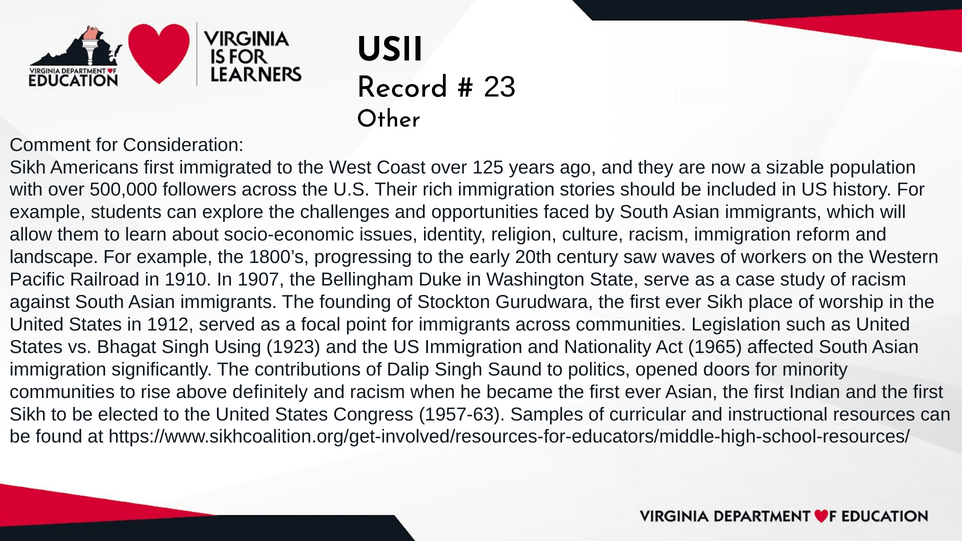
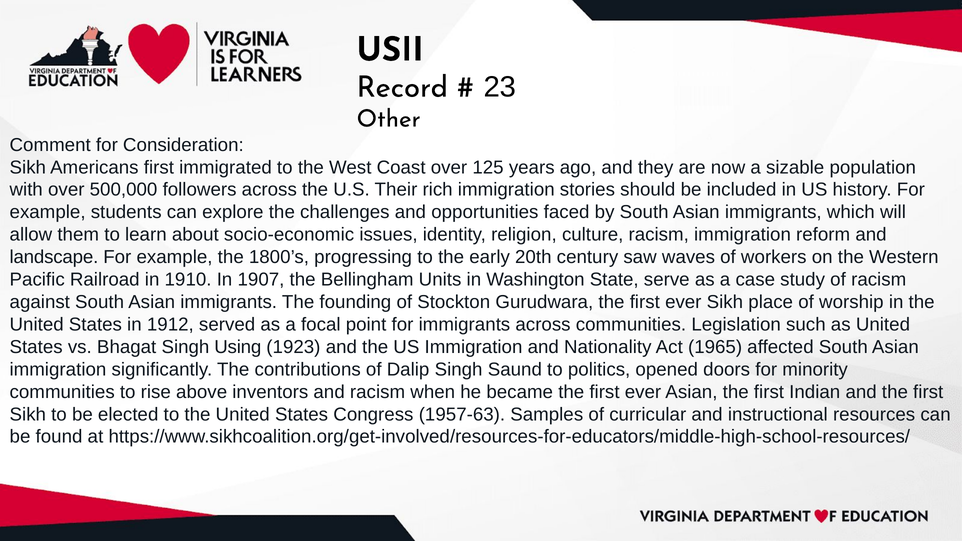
Duke: Duke -> Units (440, 280)
definitely: definitely -> inventors (270, 392)
